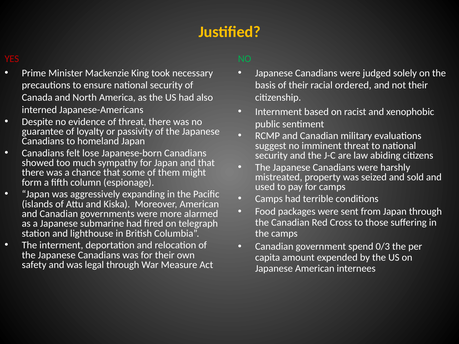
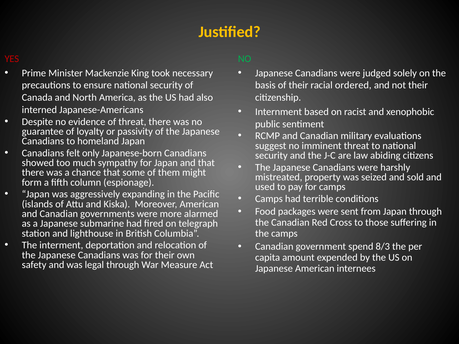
lose: lose -> only (91, 153)
0/3: 0/3 -> 8/3 (383, 247)
